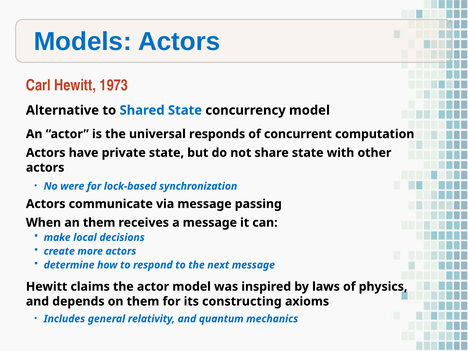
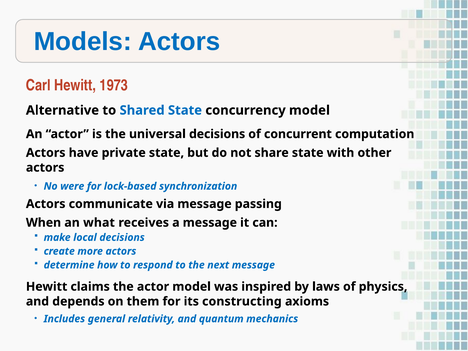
universal responds: responds -> decisions (217, 134)
an them: them -> what (99, 223)
